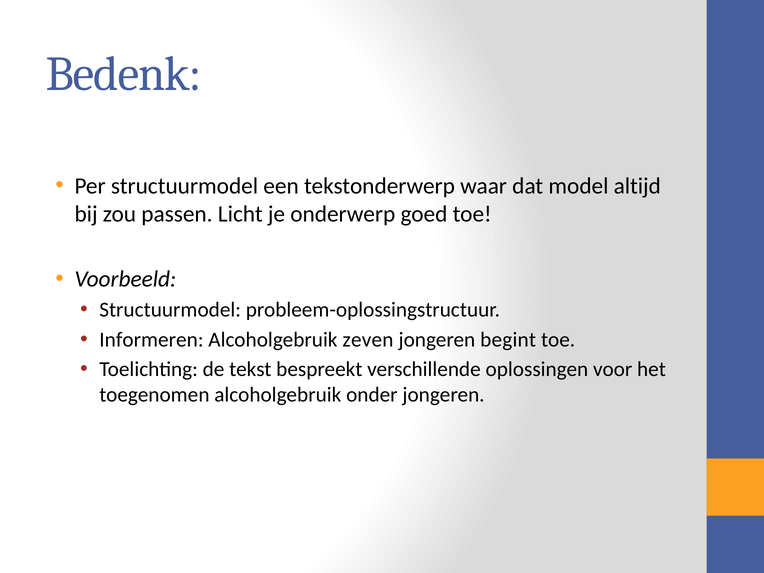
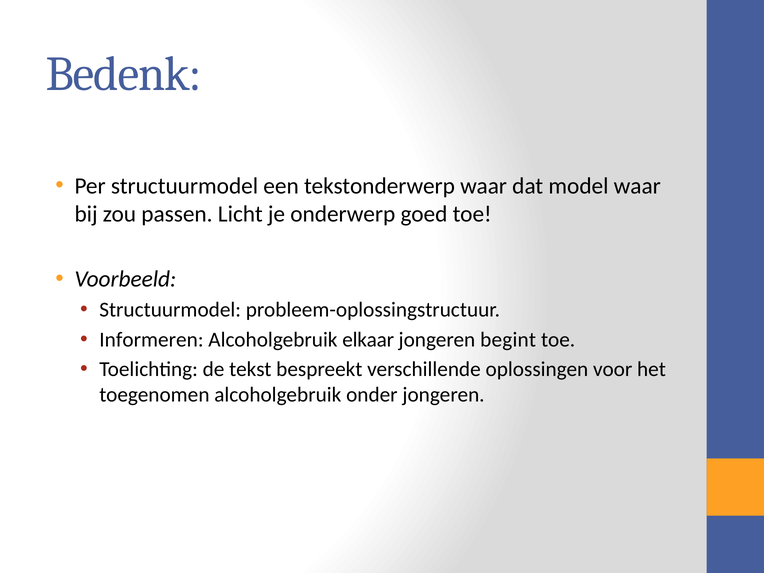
model altijd: altijd -> waar (637, 186)
zeven: zeven -> elkaar (368, 340)
